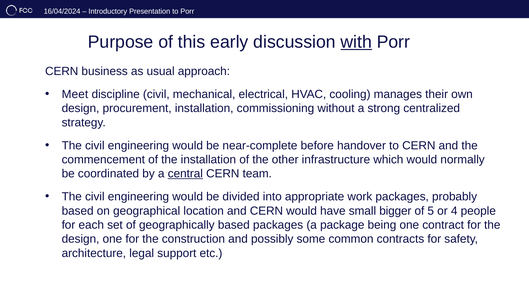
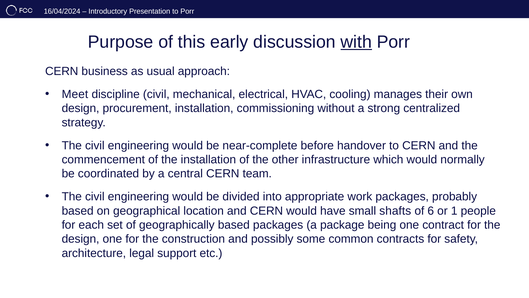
central underline: present -> none (185, 173)
bigger: bigger -> shafts (395, 211)
5: 5 -> 6 (431, 211)
4: 4 -> 1 (454, 211)
